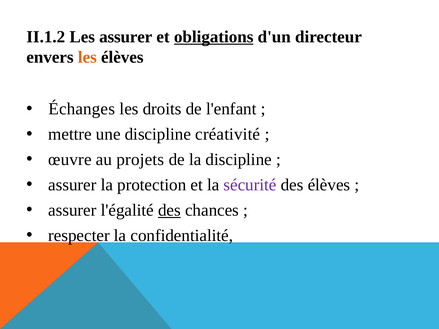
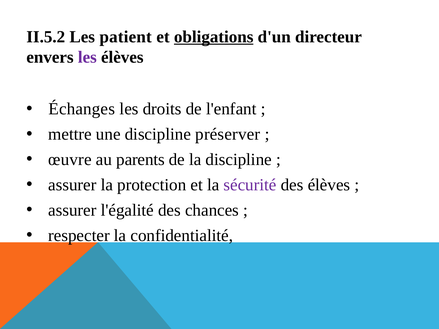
II.1.2: II.1.2 -> II.5.2 (46, 37)
Les assurer: assurer -> patient (126, 37)
les colour: orange -> purple (87, 57)
créativité: créativité -> préserver (228, 134)
projets: projets -> parents (140, 160)
des underline: present -> none (169, 210)
